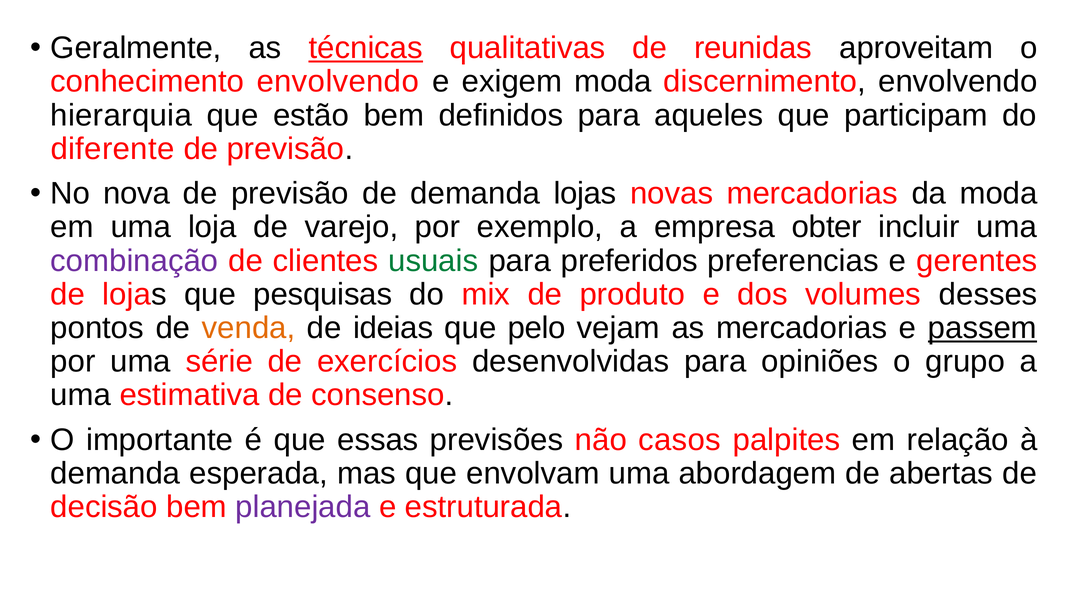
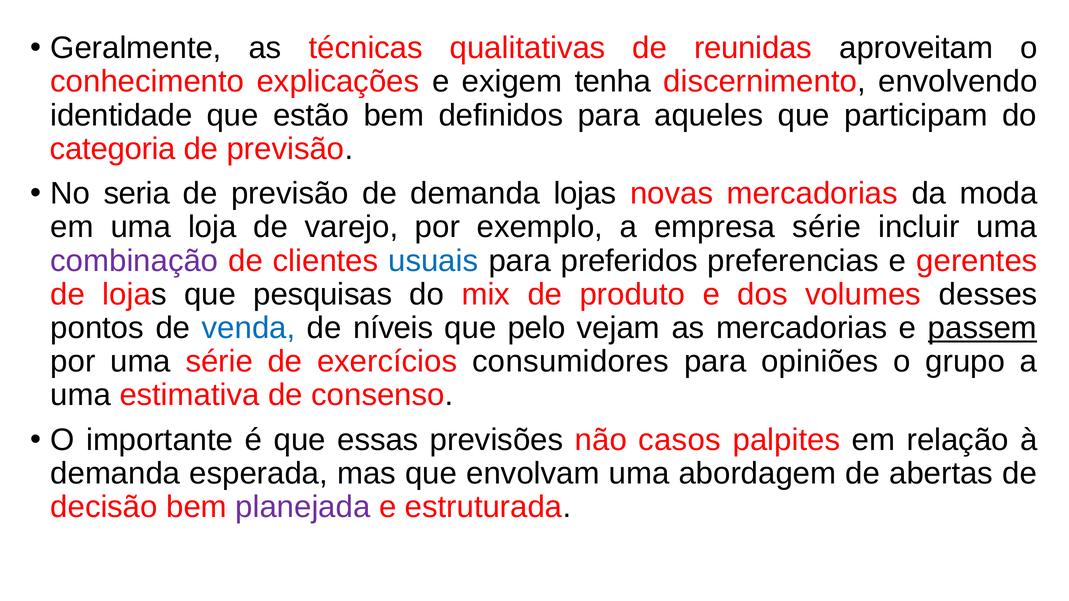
técnicas underline: present -> none (366, 48)
conhecimento envolvendo: envolvendo -> explicações (338, 82)
exigem moda: moda -> tenha (613, 82)
hierarquia: hierarquia -> identidade (121, 115)
diferente: diferente -> categoria (113, 149)
nova: nova -> seria (137, 194)
empresa obter: obter -> série (827, 227)
usuais colour: green -> blue (433, 261)
venda colour: orange -> blue (249, 328)
ideias: ideias -> níveis (393, 328)
desenvolvidas: desenvolvidas -> consumidores (571, 362)
